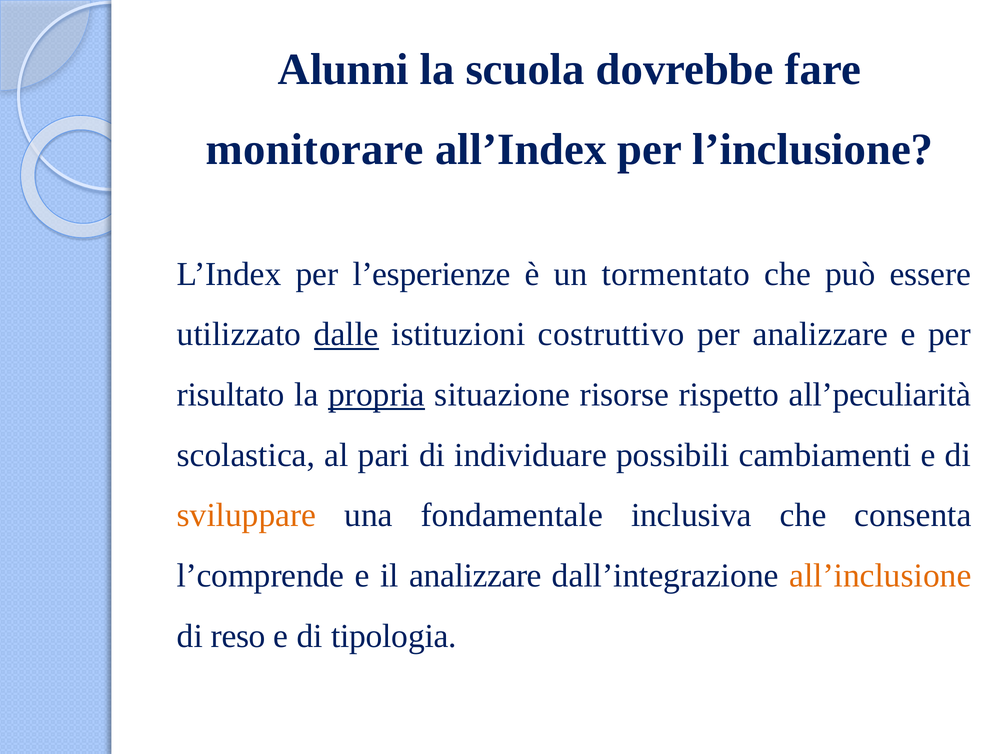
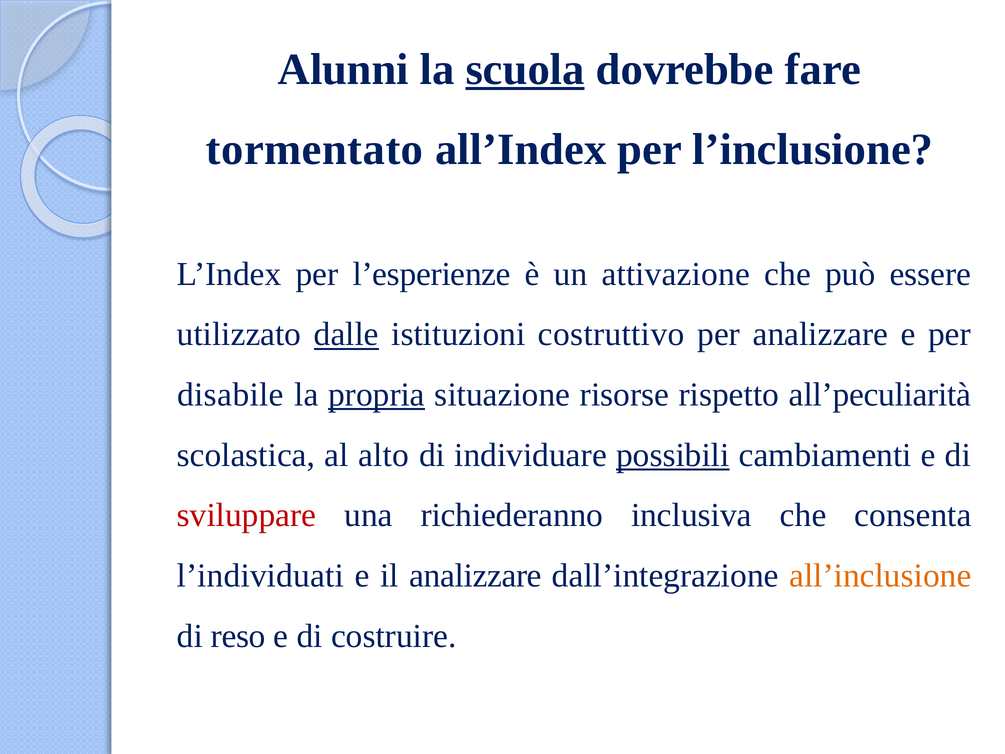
scuola underline: none -> present (525, 69)
monitorare: monitorare -> tormentato (315, 150)
tormentato: tormentato -> attivazione (676, 274)
risultato: risultato -> disabile (230, 395)
pari: pari -> alto (384, 455)
possibili underline: none -> present (673, 455)
sviluppare colour: orange -> red (246, 515)
fondamentale: fondamentale -> richiederanno (512, 515)
l’comprende: l’comprende -> l’individuati (260, 575)
tipologia: tipologia -> costruire (394, 636)
